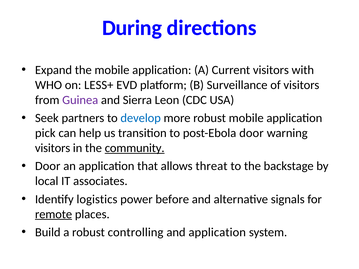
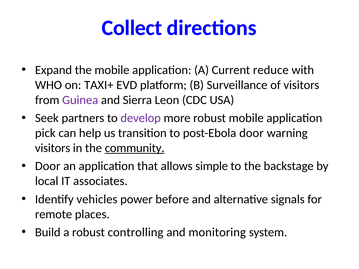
During: During -> Collect (132, 28)
Current visitors: visitors -> reduce (271, 70)
LESS+: LESS+ -> TAXI+ (99, 85)
develop colour: blue -> purple (141, 118)
threat: threat -> simple (212, 166)
logistics: logistics -> vehicles (97, 199)
remote underline: present -> none (54, 214)
and application: application -> monitoring (217, 232)
